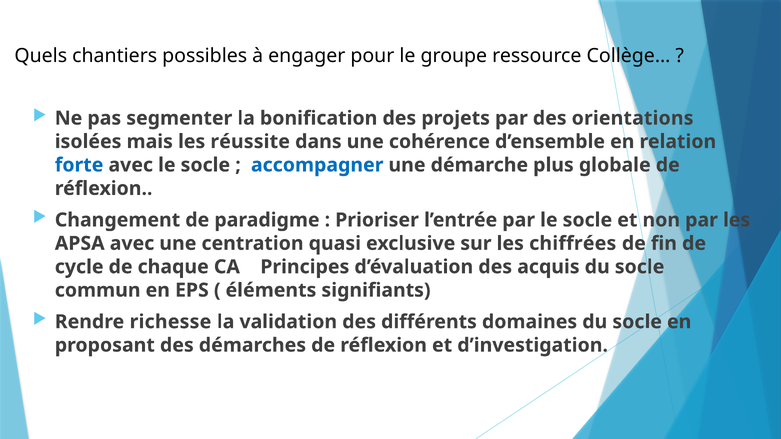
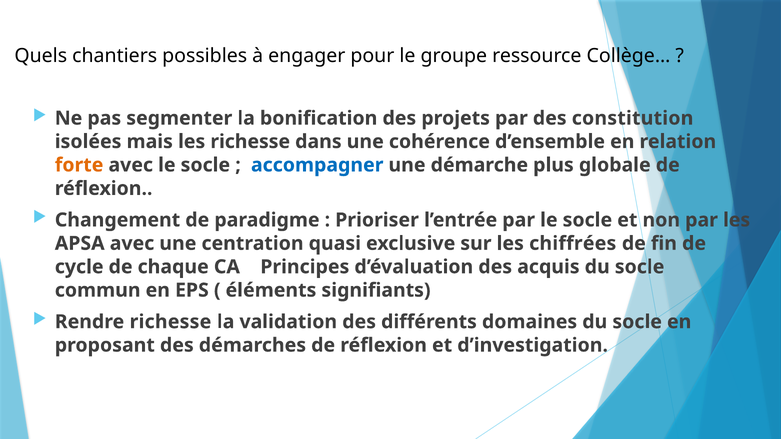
orientations: orientations -> constitution (633, 118)
les réussite: réussite -> richesse (250, 142)
forte colour: blue -> orange (79, 165)
